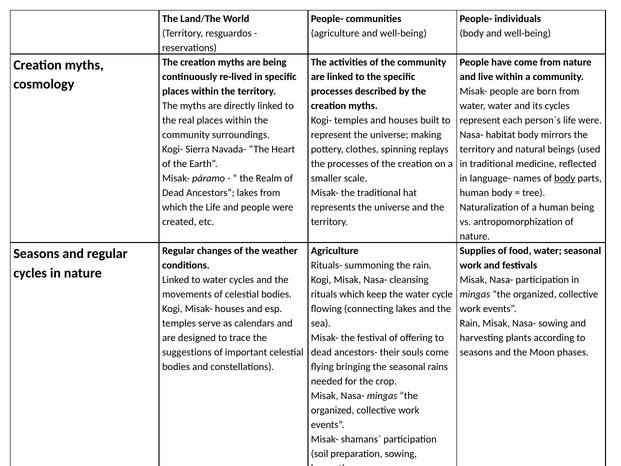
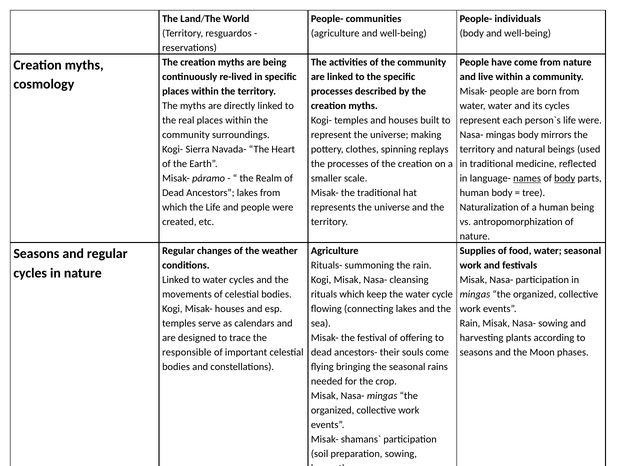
habitat: habitat -> mingas (501, 135)
names underline: none -> present (527, 178)
suggestions: suggestions -> responsible (187, 352)
